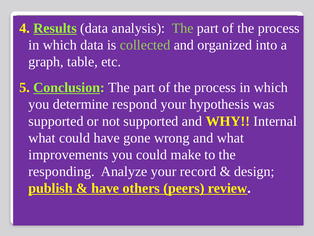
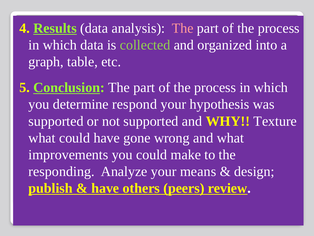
The colour: light green -> pink (183, 28)
Internal: Internal -> Texture (275, 121)
record: record -> means (198, 171)
